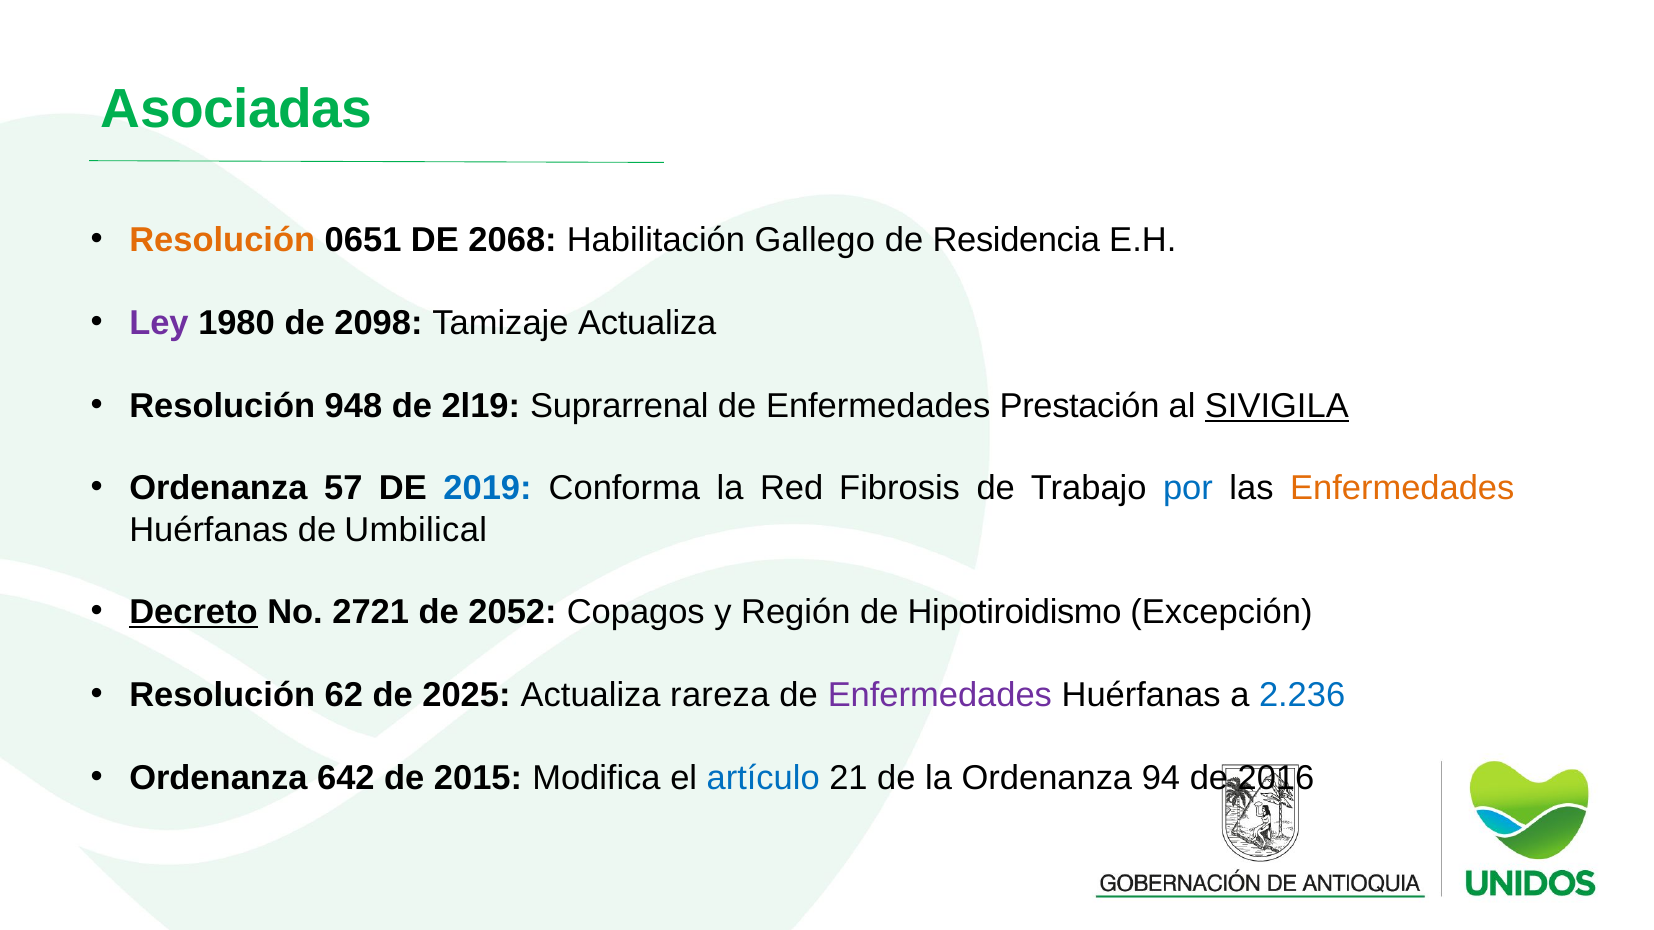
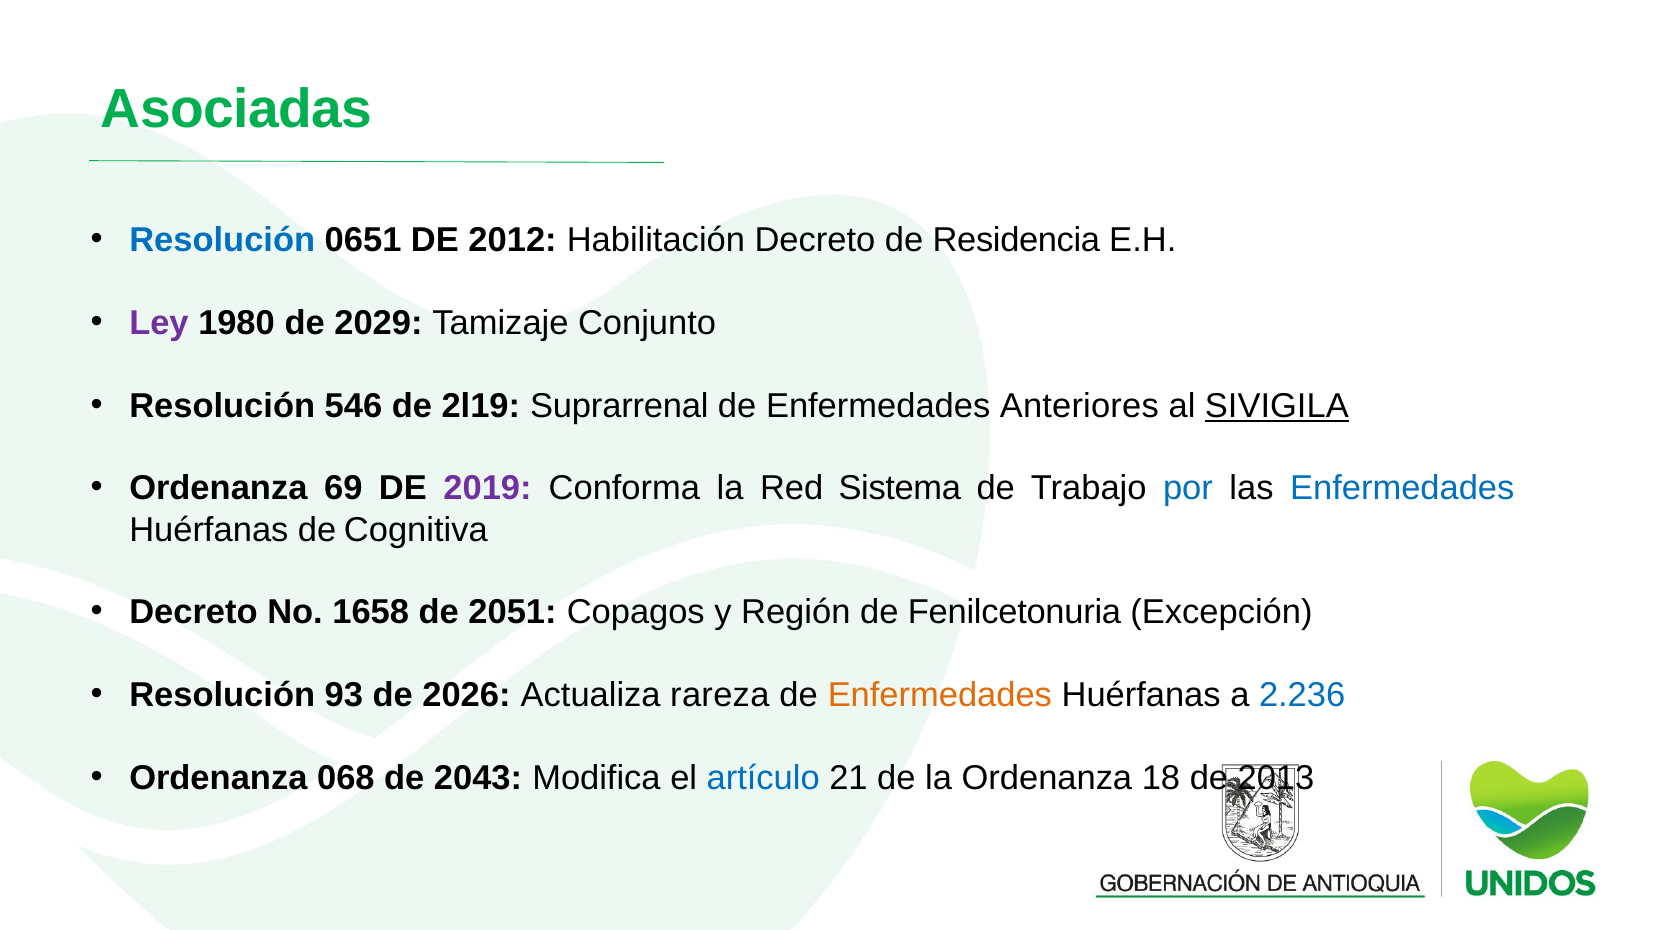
Resolución colour: orange -> blue (222, 240)
2068: 2068 -> 2012 (513, 240)
Habilitación Gallego: Gallego -> Decreto (815, 240)
2098: 2098 -> 2029 (378, 323)
Tamizaje Actualiza: Actualiza -> Conjunto (647, 323)
948: 948 -> 546 (353, 406)
Prestación: Prestación -> Anteriores (1079, 406)
57: 57 -> 69 (343, 489)
2019 colour: blue -> purple (488, 489)
Fibrosis: Fibrosis -> Sistema (900, 489)
Enfermedades colour: orange -> blue (1402, 489)
Umbilical: Umbilical -> Cognitiva (416, 530)
Decreto underline: present -> none (193, 613)
2721: 2721 -> 1658 (371, 613)
2052: 2052 -> 2051 (513, 613)
Hipotiroidismo: Hipotiroidismo -> Fenilcetonuria (1015, 613)
62: 62 -> 93 (344, 695)
2025: 2025 -> 2026 (466, 695)
Enfermedades colour: purple -> orange (940, 695)
642: 642 -> 068 (346, 778)
2015: 2015 -> 2043 (478, 778)
94: 94 -> 18 (1161, 778)
2016: 2016 -> 2013 (1276, 778)
